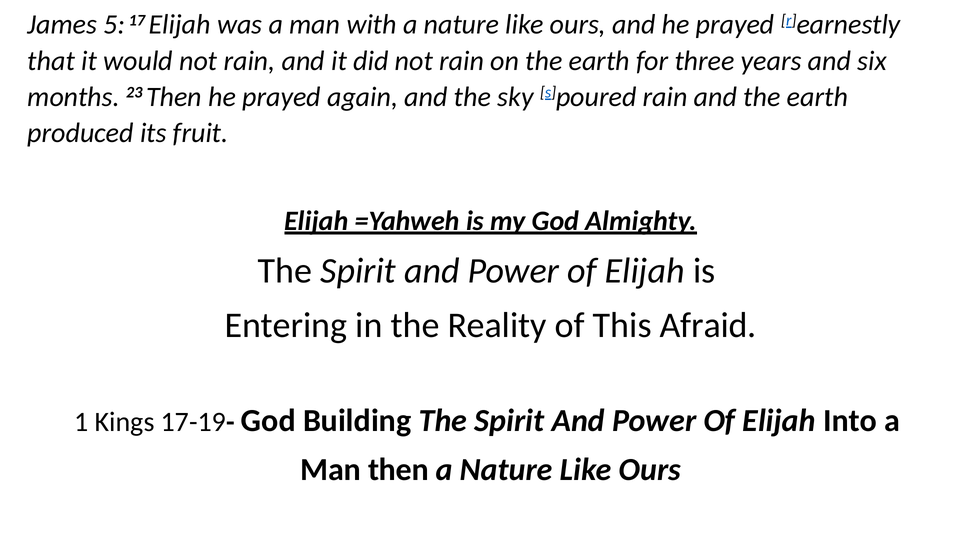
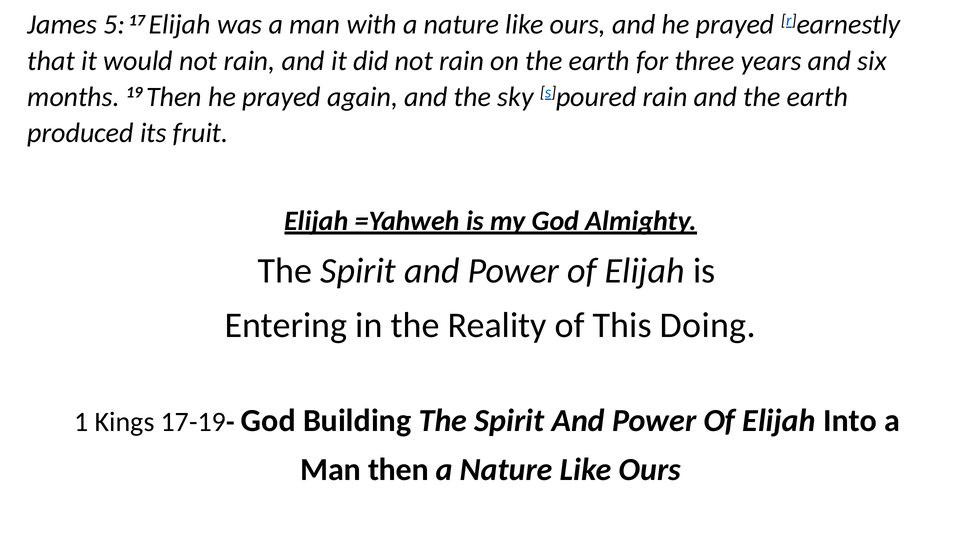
23: 23 -> 19 (134, 92)
Afraid: Afraid -> Doing (708, 325)
